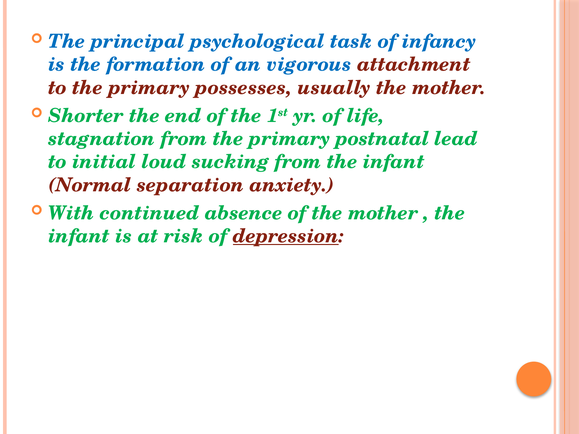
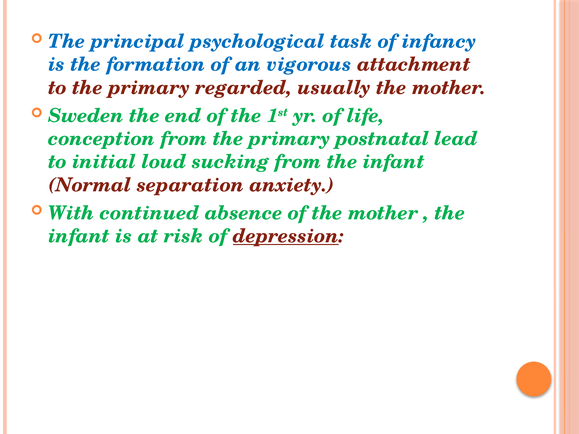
possesses: possesses -> regarded (244, 88)
Shorter: Shorter -> Sweden (86, 116)
stagnation: stagnation -> conception (102, 139)
